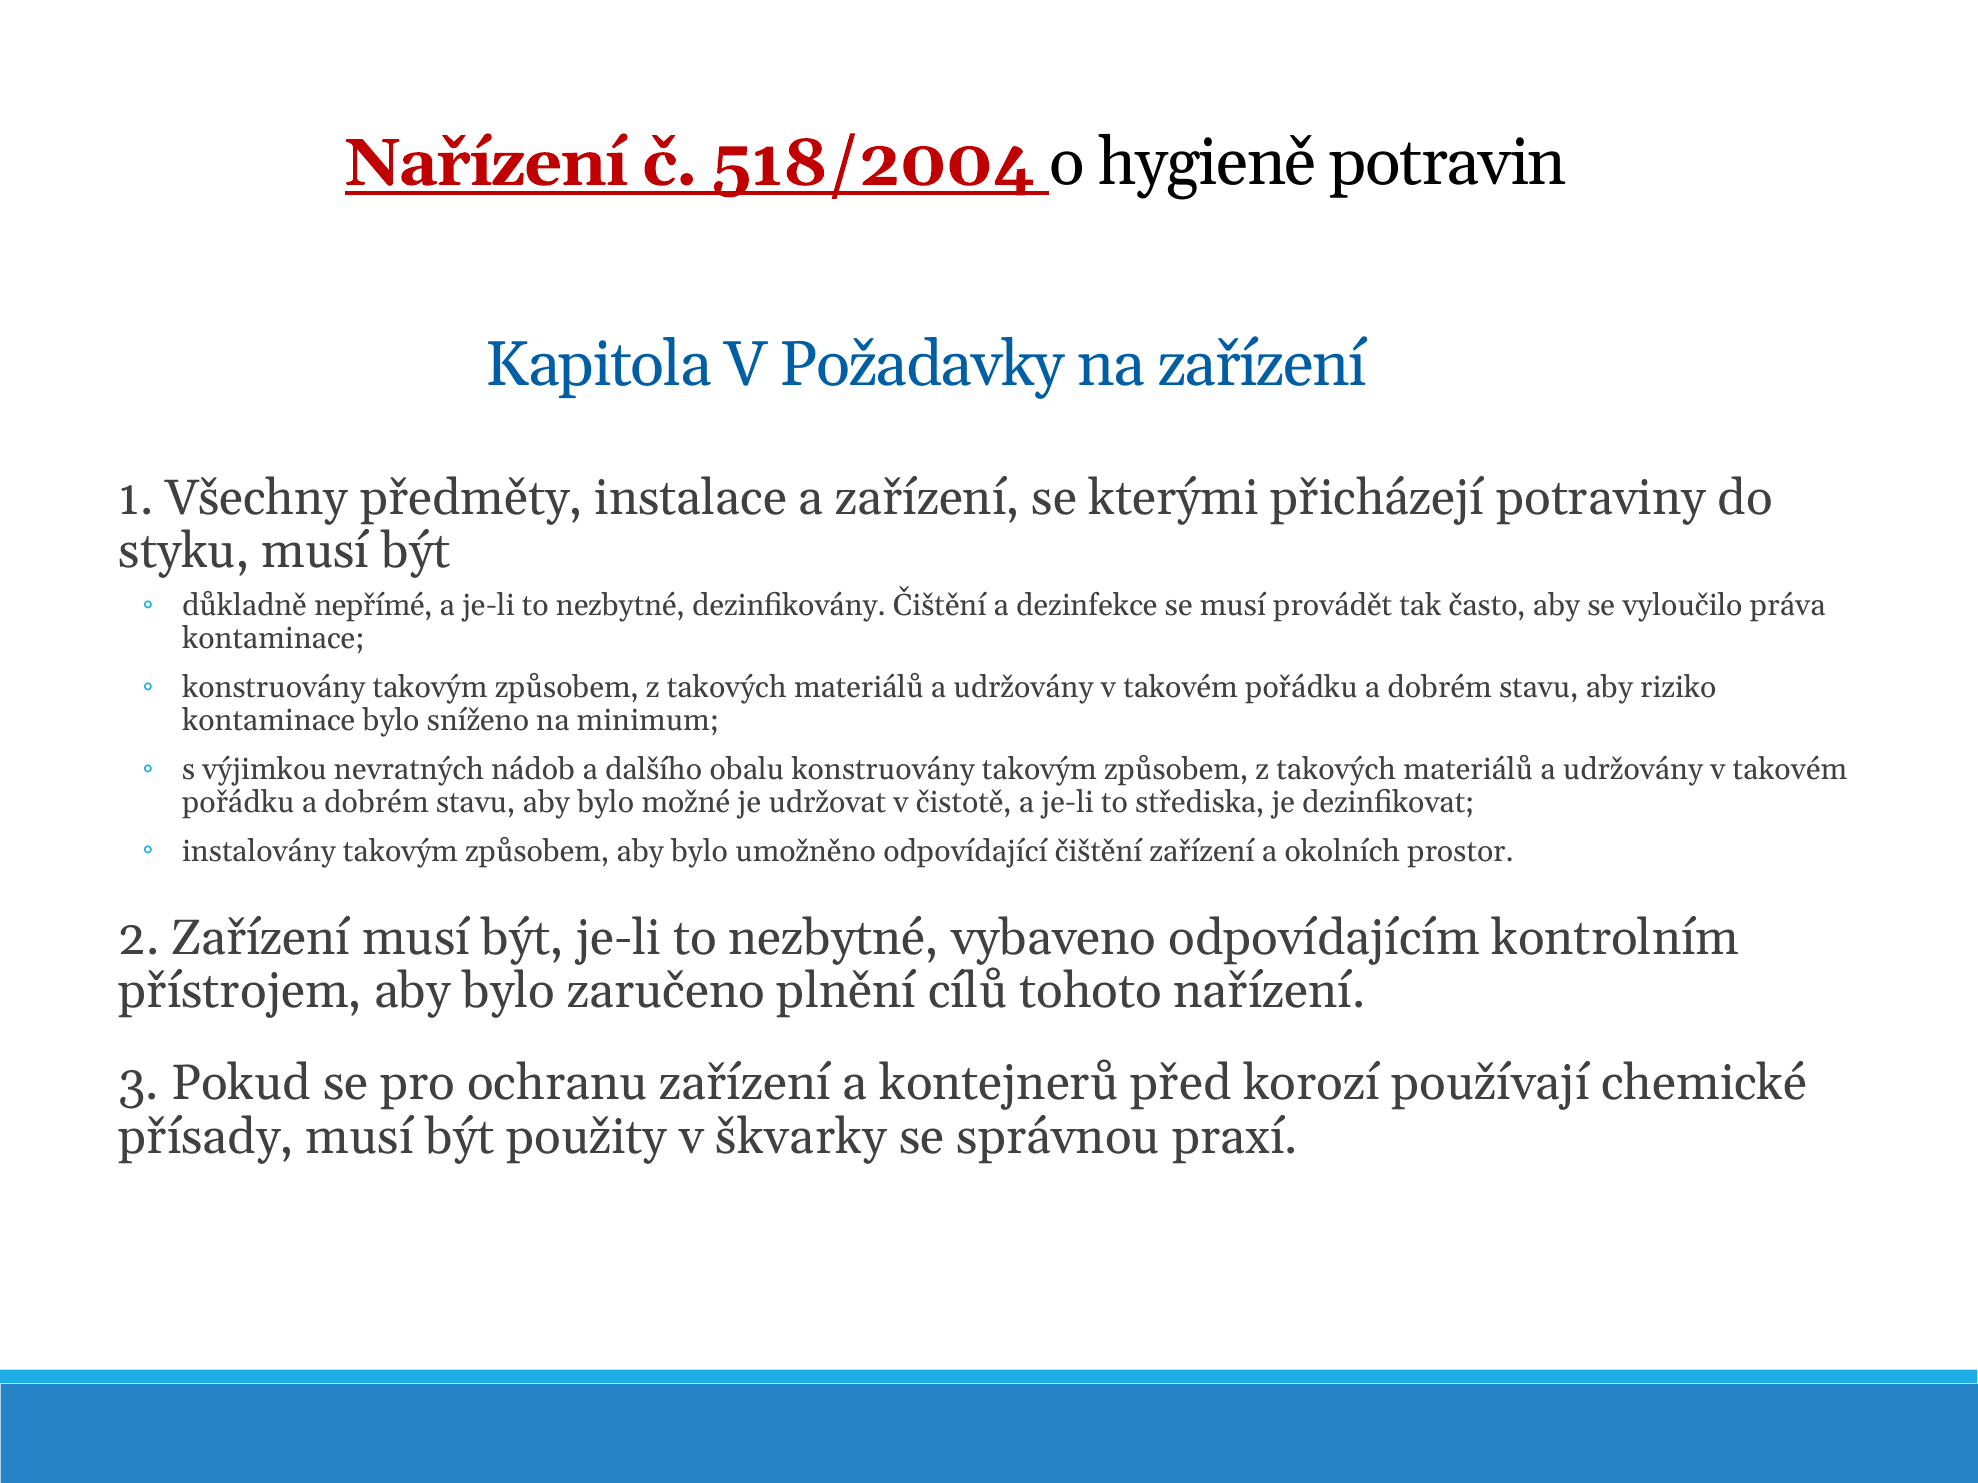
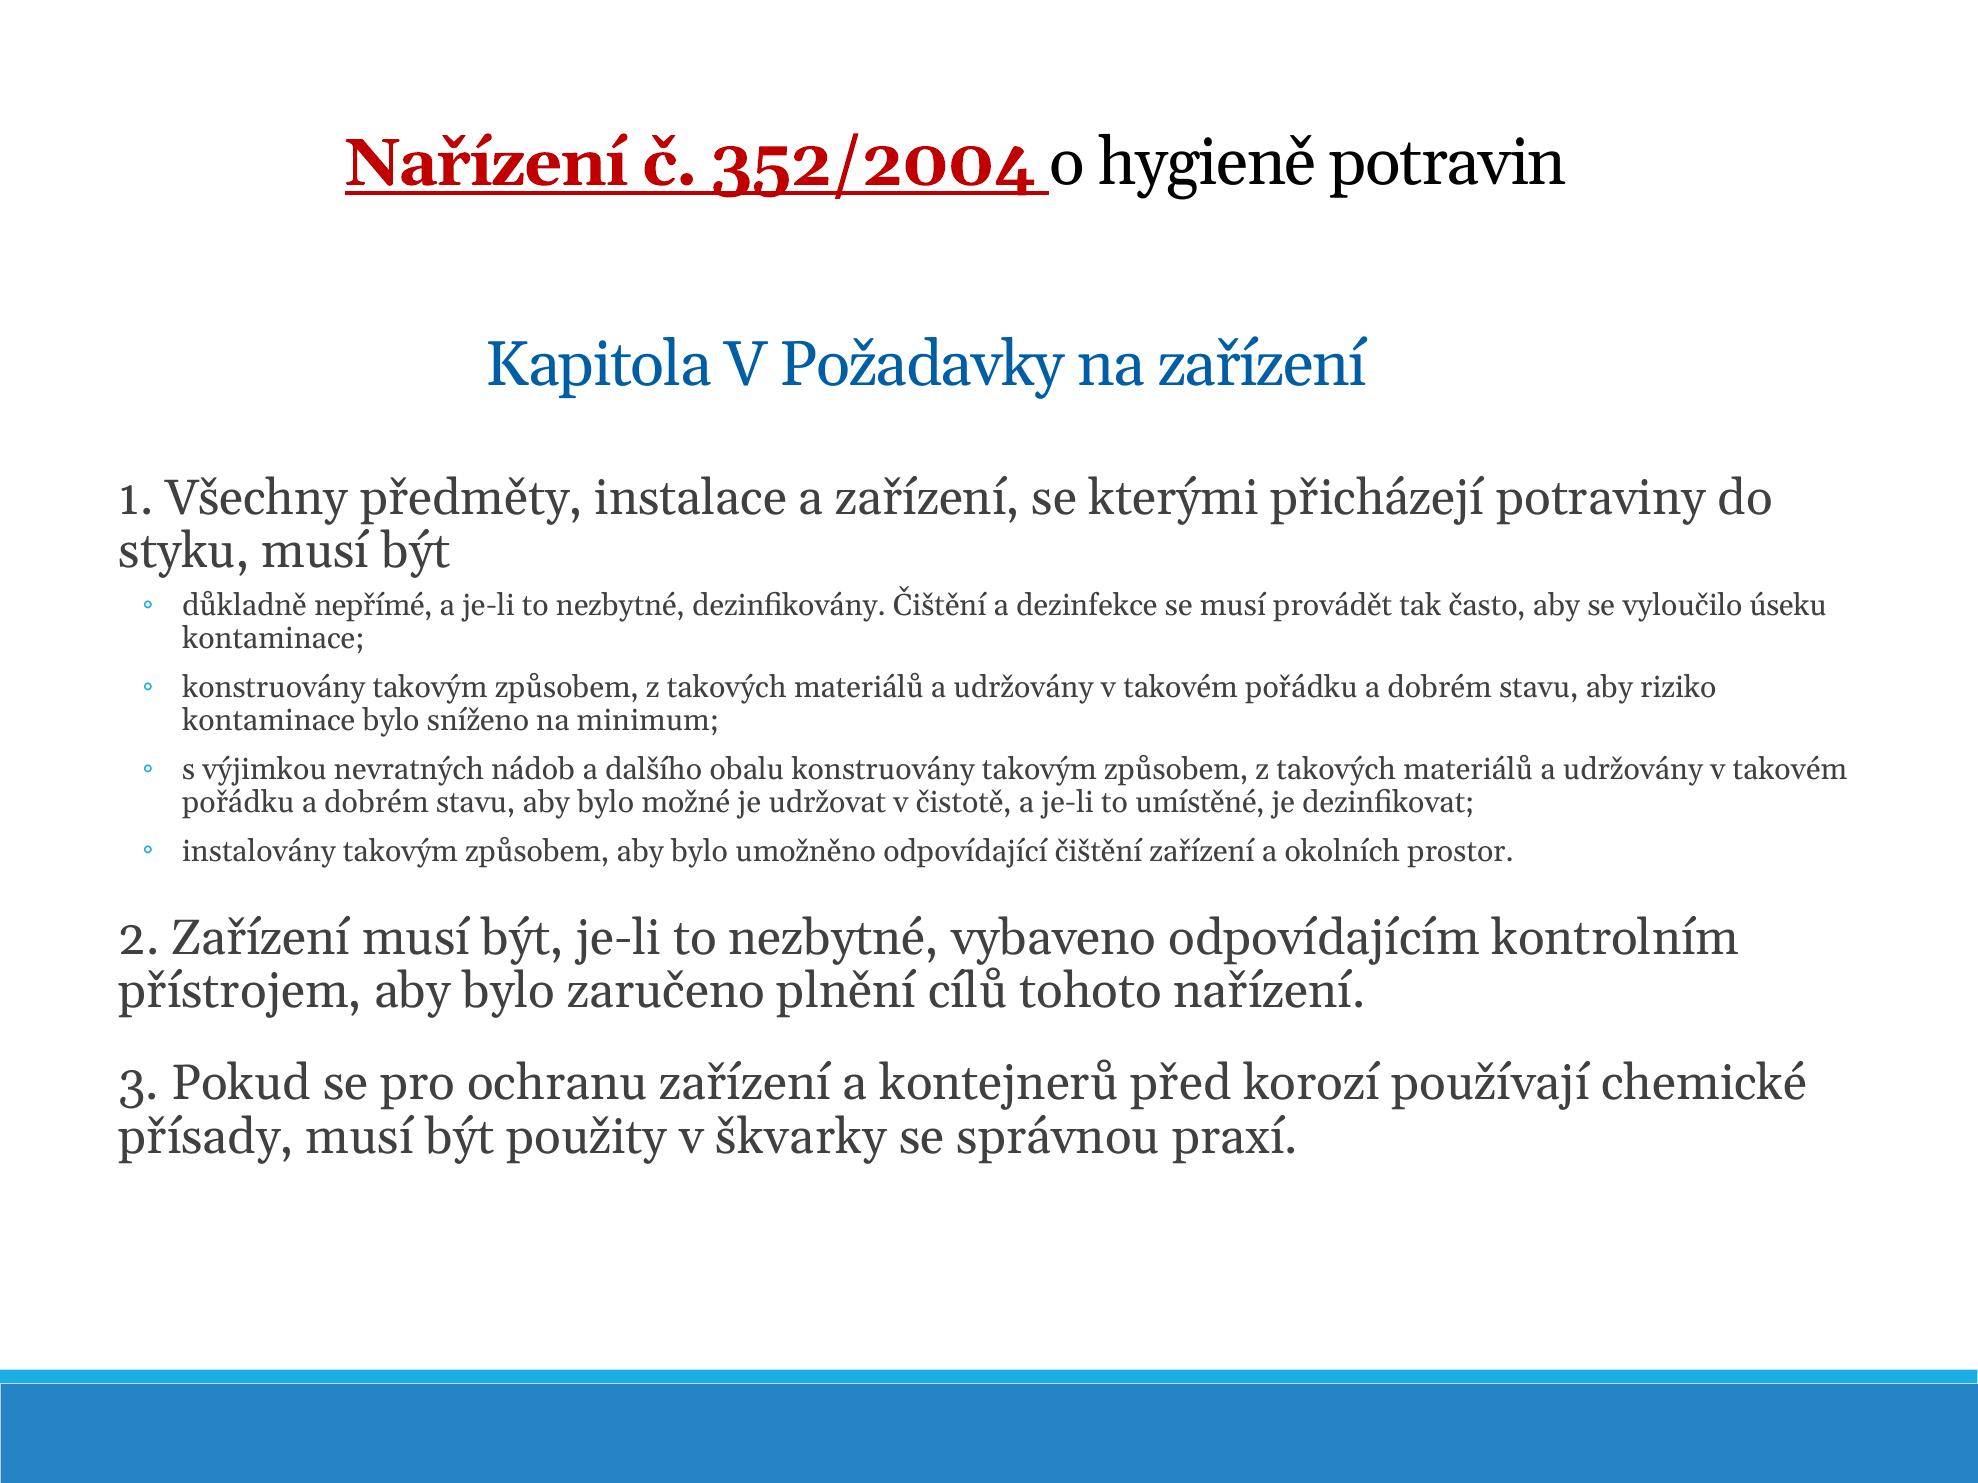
518/2004: 518/2004 -> 352/2004 (874, 163)
práva: práva -> úseku (1788, 606)
střediska: střediska -> umístěné (1200, 802)
